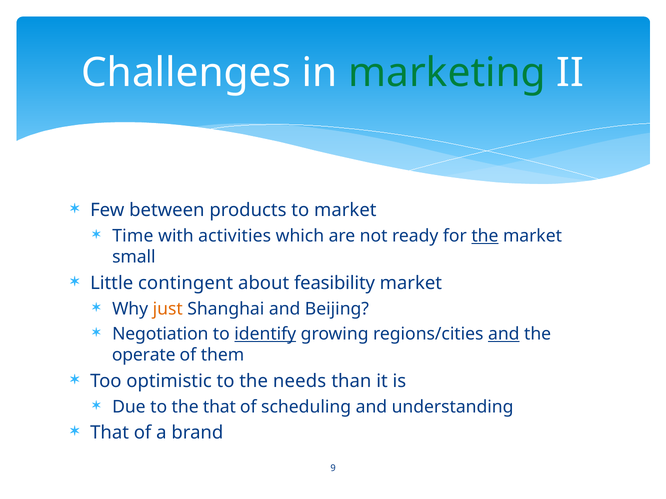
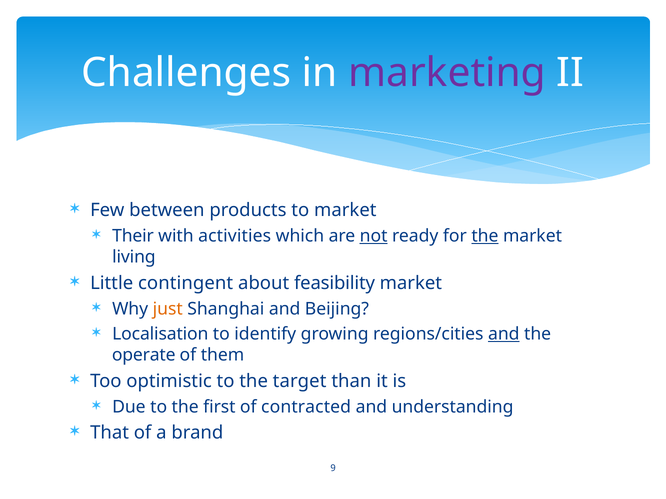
marketing colour: green -> purple (447, 73)
Time: Time -> Their (133, 236)
not underline: none -> present (374, 236)
small: small -> living (134, 257)
Negotiation: Negotiation -> Localisation (160, 334)
identify underline: present -> none (265, 334)
needs: needs -> target (300, 381)
the that: that -> first (219, 407)
scheduling: scheduling -> contracted (306, 407)
